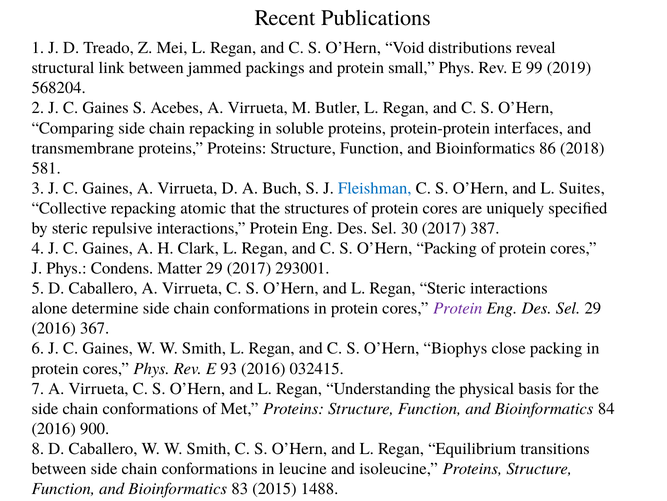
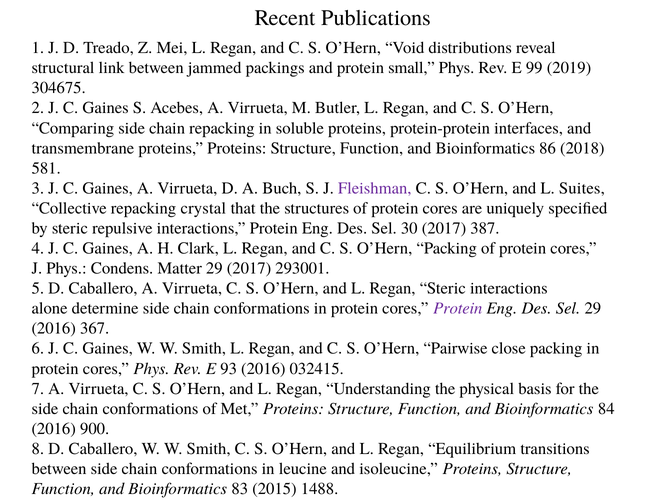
568204: 568204 -> 304675 (59, 88)
Fleishman colour: blue -> purple (375, 188)
atomic: atomic -> crystal (203, 208)
Biophys: Biophys -> Pairwise (456, 348)
